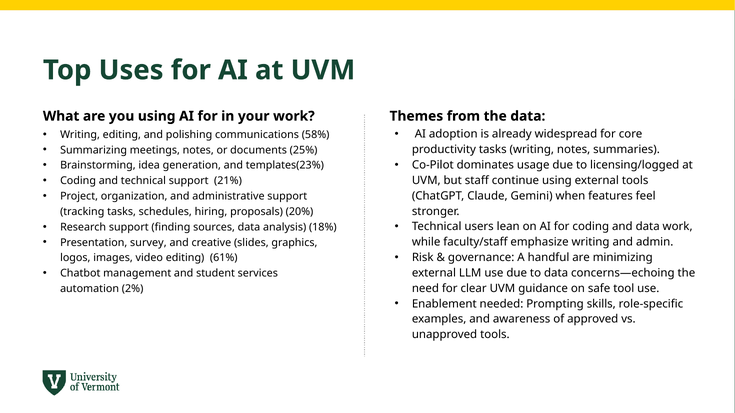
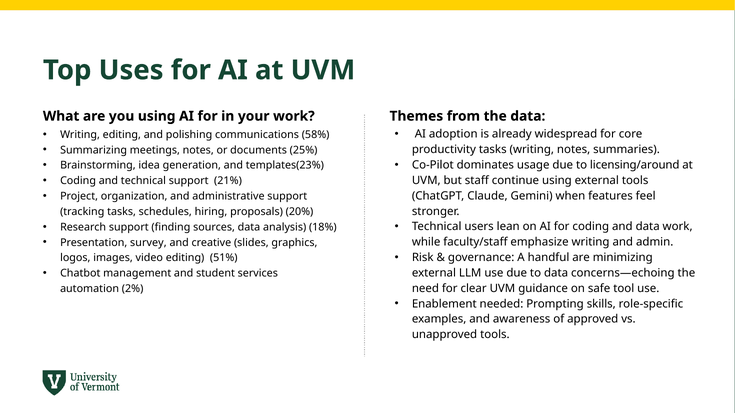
licensing/logged: licensing/logged -> licensing/around (635, 165)
61%: 61% -> 51% (224, 258)
